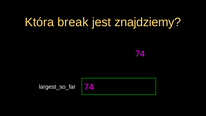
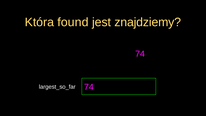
break: break -> found (73, 22)
